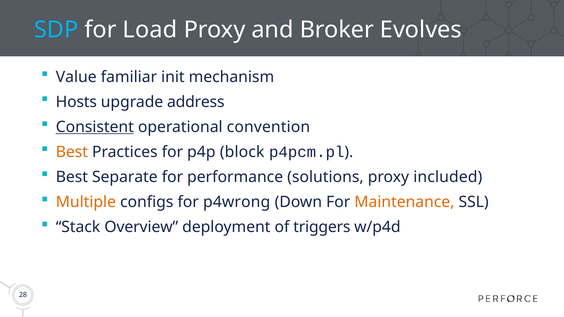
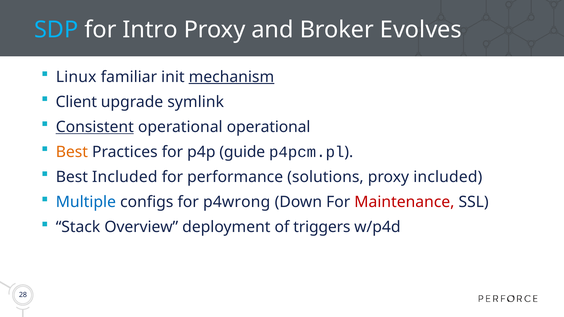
Load: Load -> Intro (150, 30)
Value: Value -> Linux (76, 77)
mechanism underline: none -> present (231, 77)
Hosts: Hosts -> Client (76, 102)
address: address -> symlink (196, 102)
operational convention: convention -> operational (269, 127)
block: block -> guide (242, 152)
Best Separate: Separate -> Included (125, 177)
Multiple colour: orange -> blue (86, 202)
Maintenance colour: orange -> red (404, 202)
